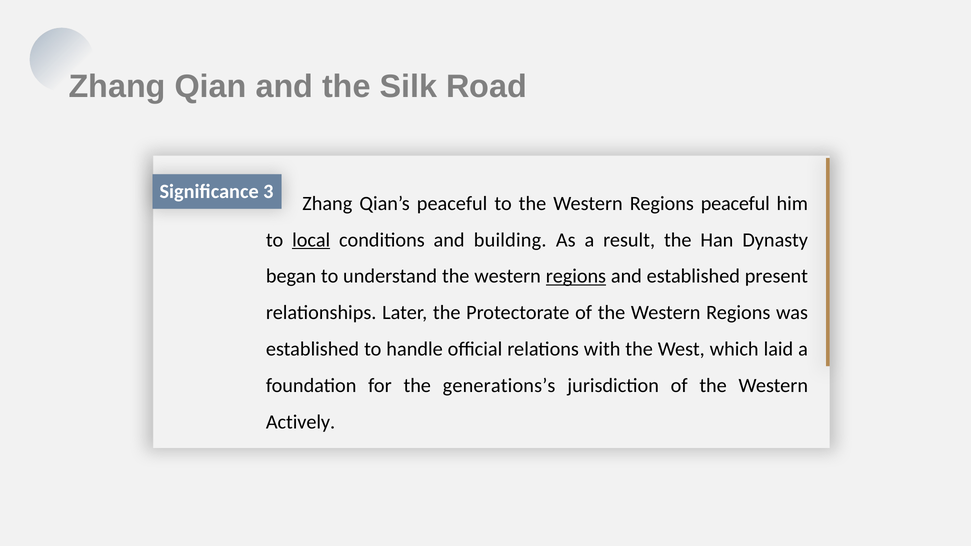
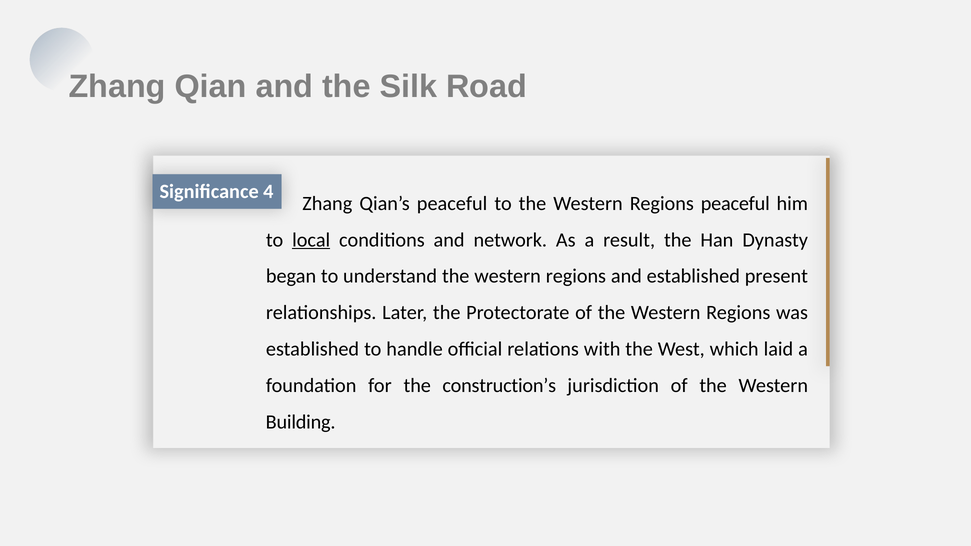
3: 3 -> 4 (268, 191)
building: building -> network (510, 240)
regions underline: present -> none (576, 276)
generations’s: generations’s -> construction’s (499, 386)
Actively: Actively -> Building (301, 422)
